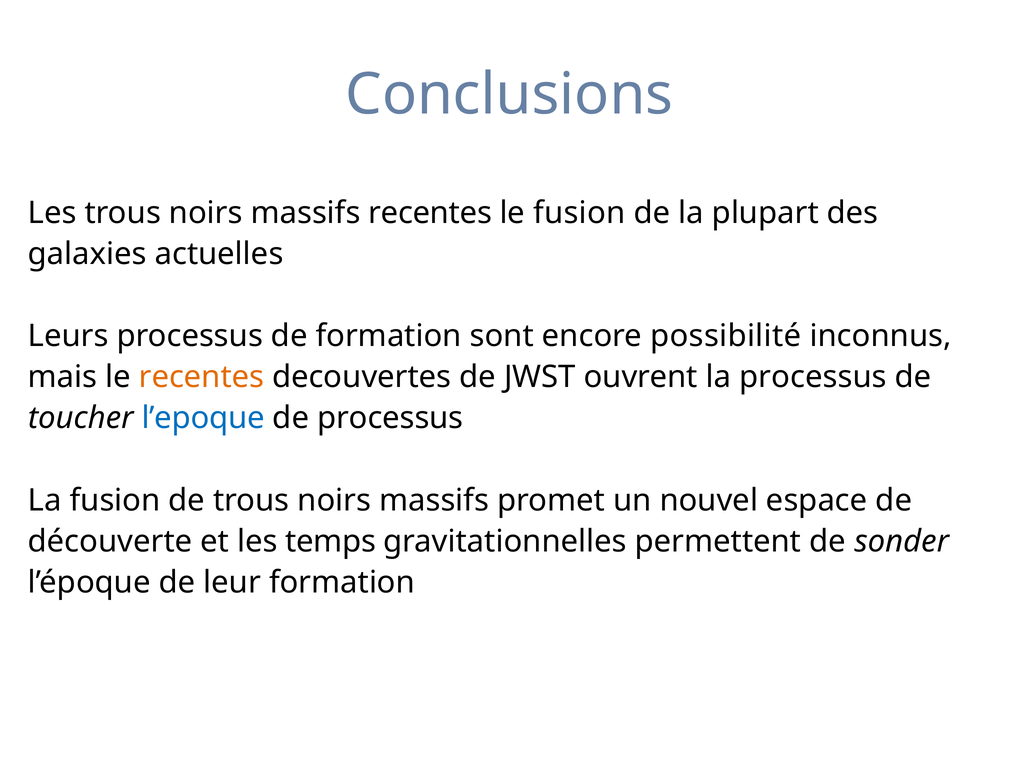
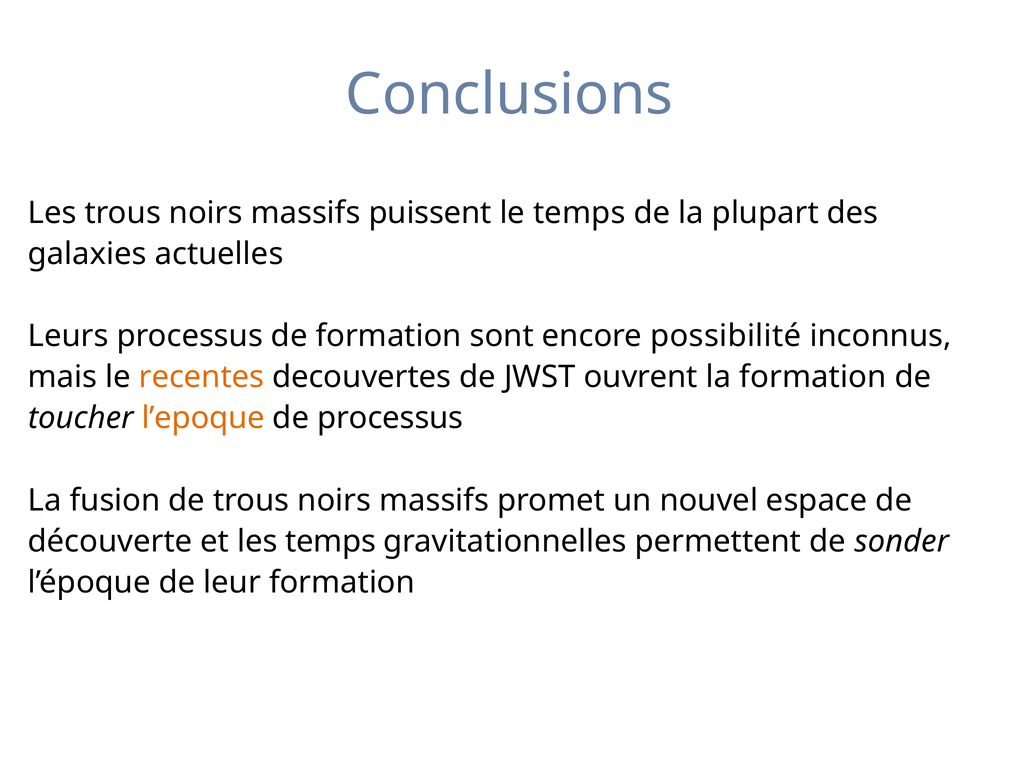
massifs recentes: recentes -> puissent (430, 213)
le fusion: fusion -> temps (579, 213)
la processus: processus -> formation (813, 377)
l’epoque colour: blue -> orange (203, 418)
